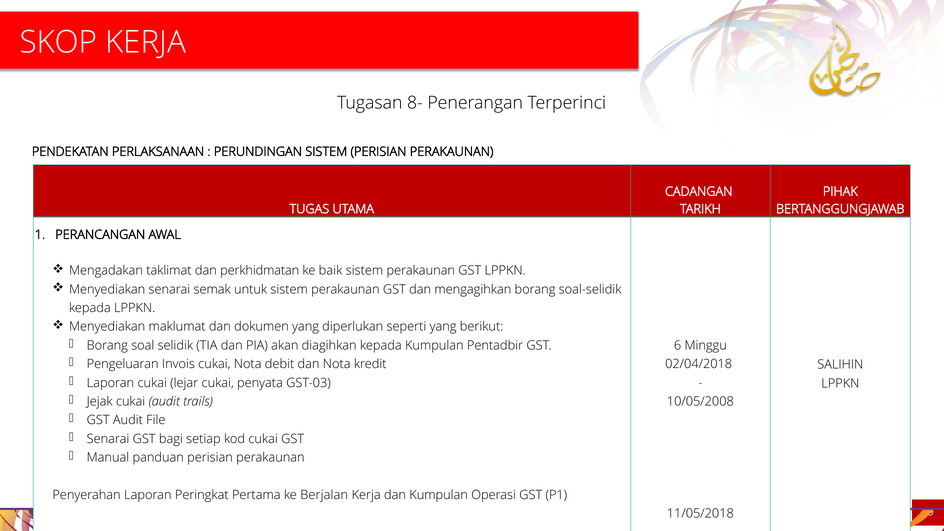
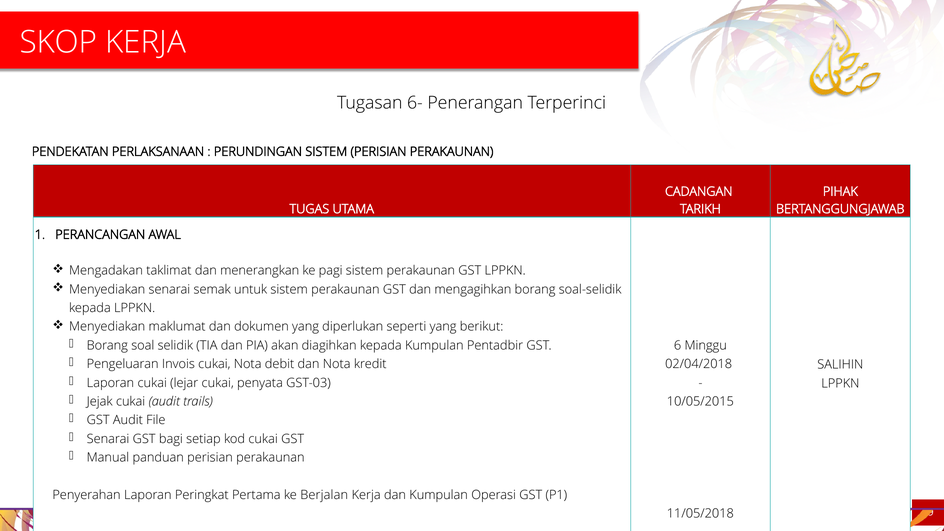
8-: 8- -> 6- (415, 103)
perkhidmatan: perkhidmatan -> menerangkan (260, 271)
baik: baik -> pagi (331, 271)
10/05/2008: 10/05/2008 -> 10/05/2015 (700, 401)
